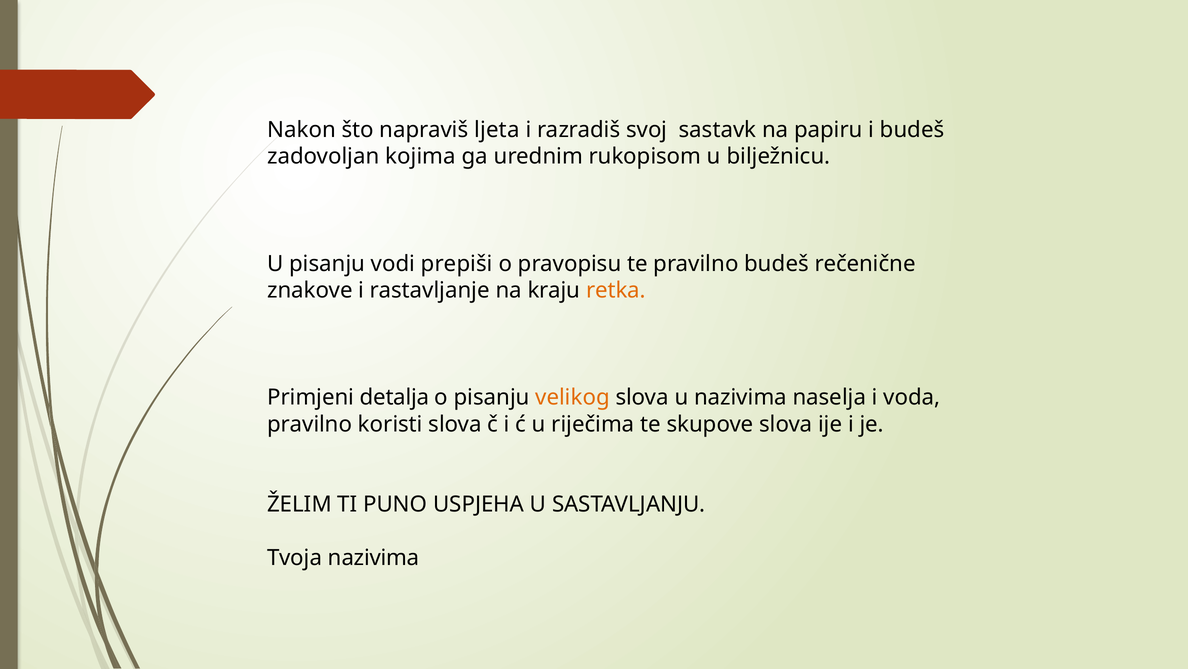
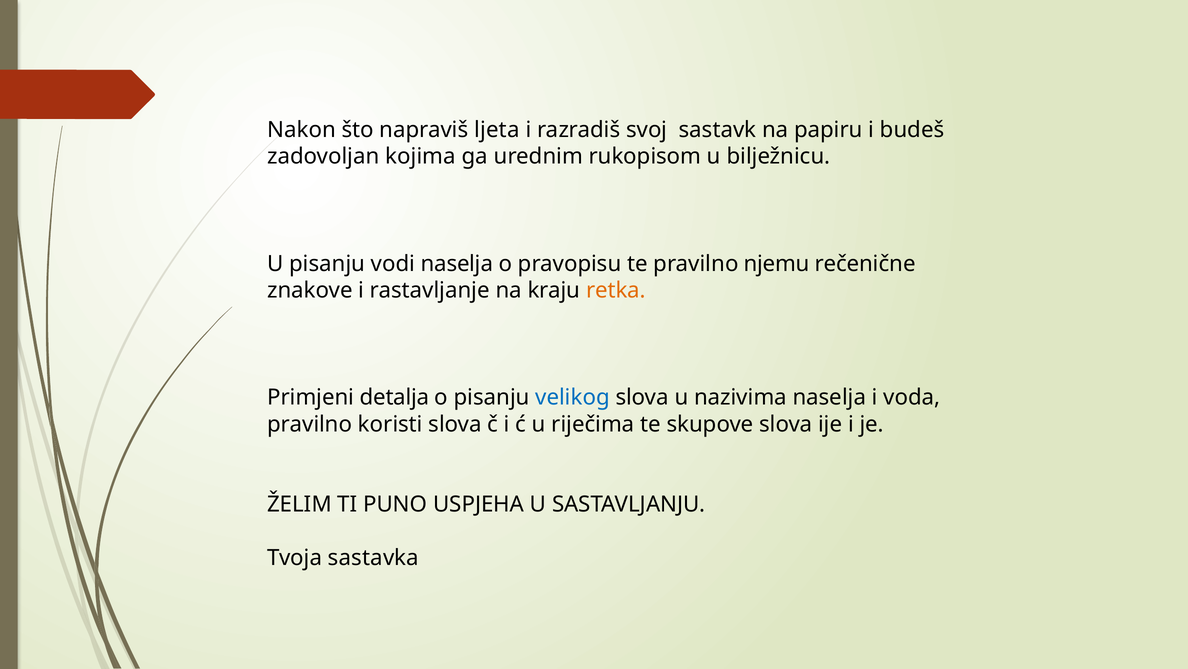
vodi prepiši: prepiši -> naselja (457, 263)
pravilno budeš: budeš -> njemu (777, 263)
velikog colour: orange -> blue (573, 397)
Tvoja nazivima: nazivima -> sastavka (373, 557)
